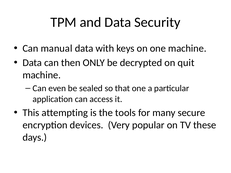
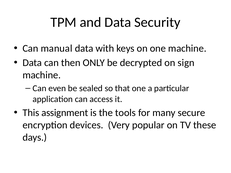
quit: quit -> sign (186, 63)
attempting: attempting -> assignment (65, 113)
